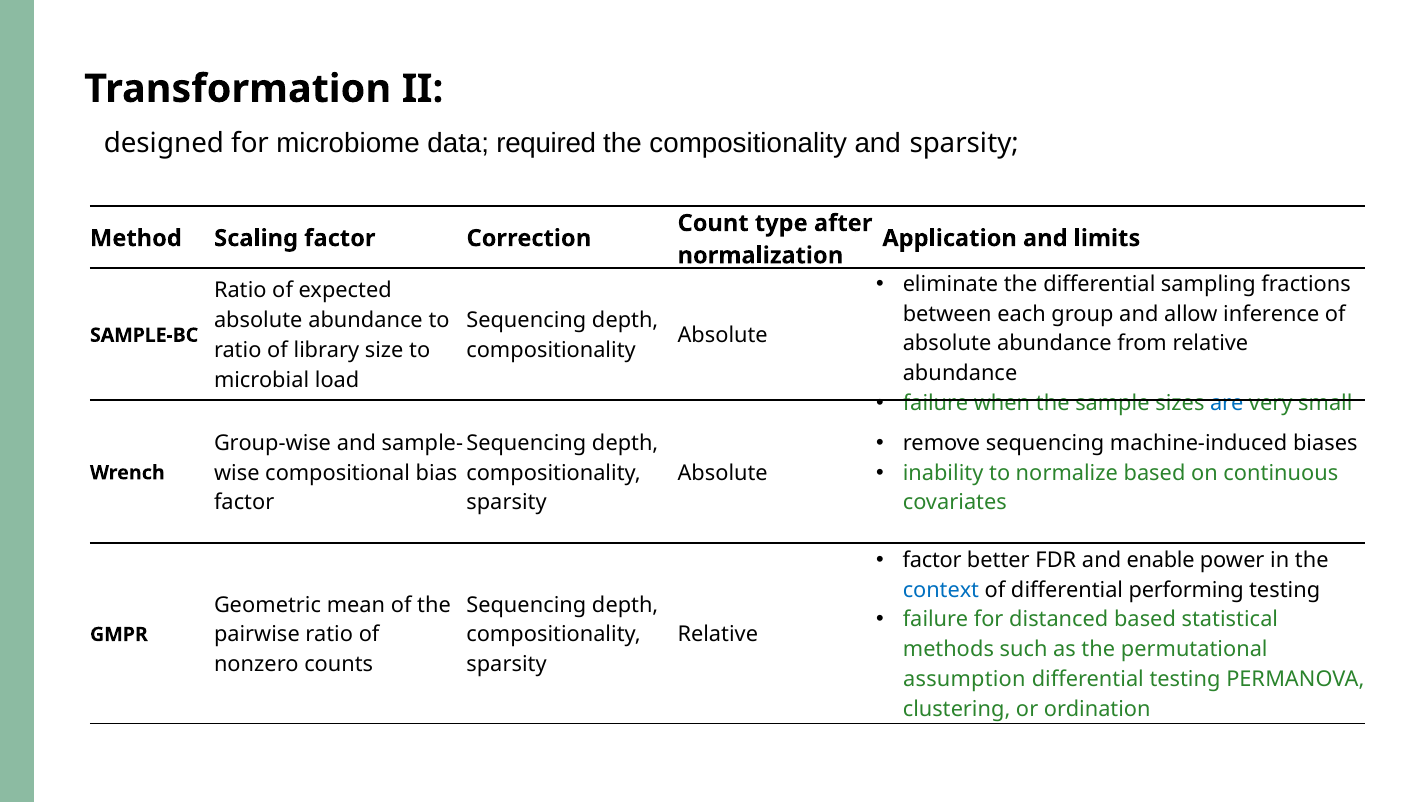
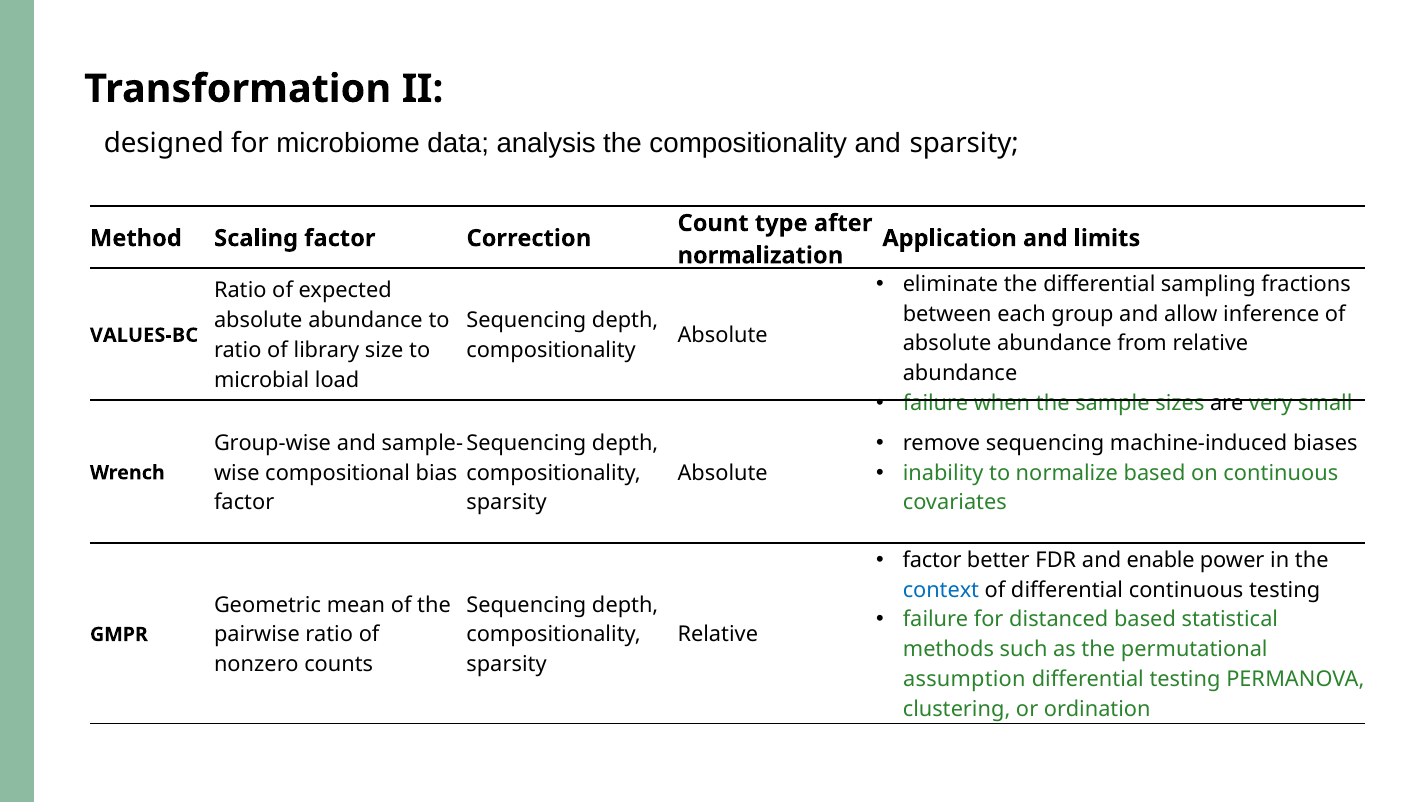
required: required -> analysis (546, 143)
SAMPLE-BC: SAMPLE-BC -> VALUES-BC (144, 335)
are colour: blue -> black (1227, 403)
differential performing: performing -> continuous (1186, 590)
